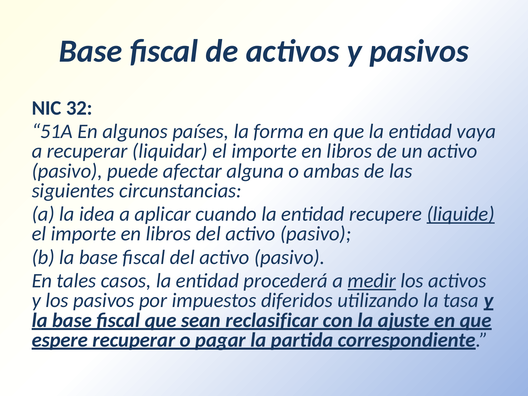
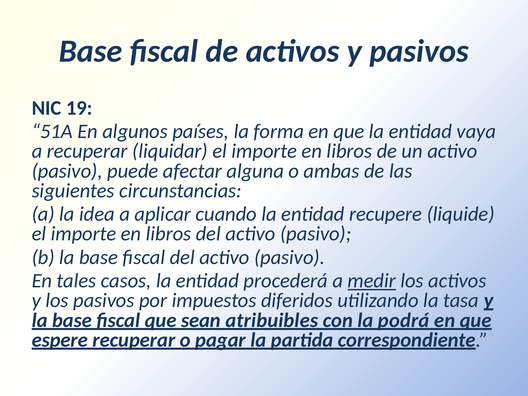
32: 32 -> 19 (79, 108)
liquide underline: present -> none (461, 214)
reclasificar: reclasificar -> atribuibles (272, 320)
ajuste: ajuste -> podrá (404, 320)
